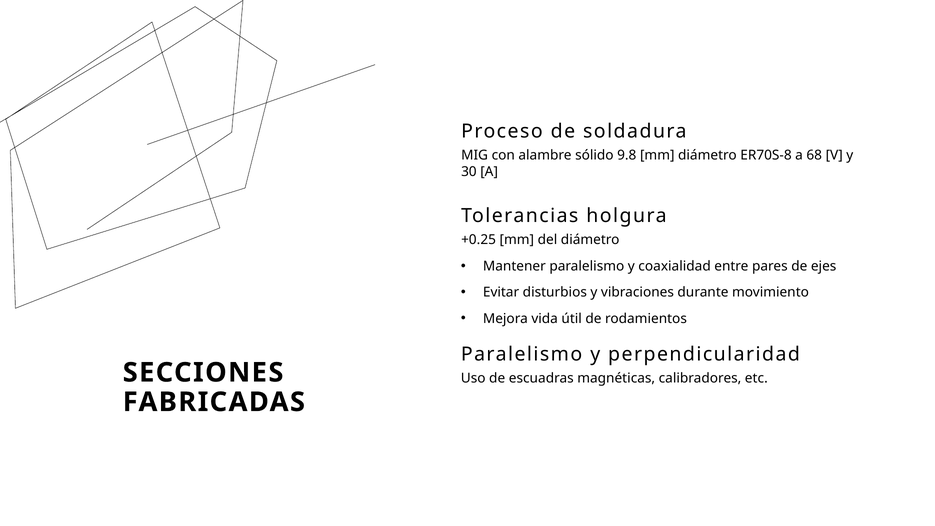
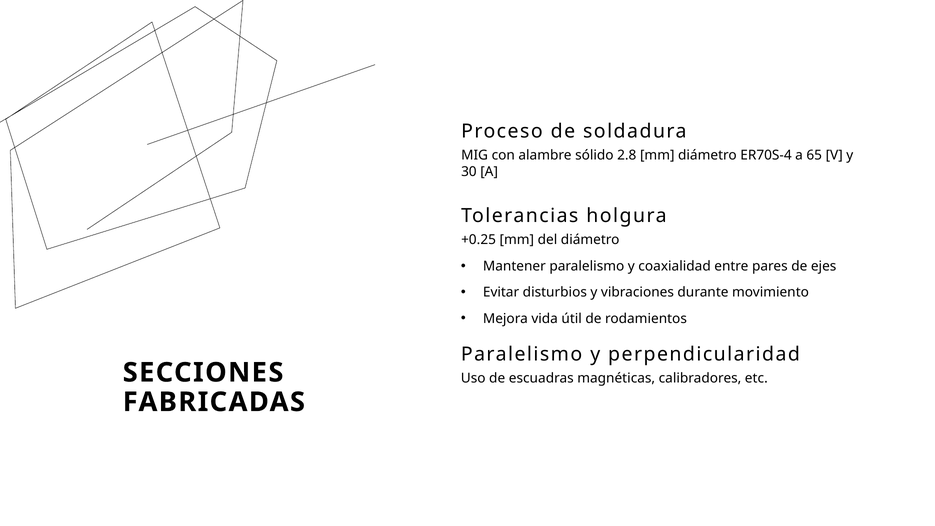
9.8: 9.8 -> 2.8 (627, 155)
ER70S-8: ER70S-8 -> ER70S-4 (766, 155)
68: 68 -> 65 (814, 155)
